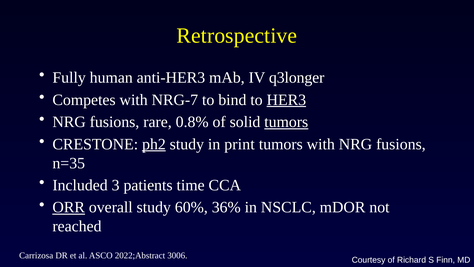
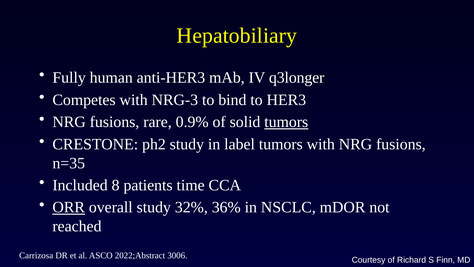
Retrospective: Retrospective -> Hepatobiliary (237, 36)
NRG-7: NRG-7 -> NRG-3 (175, 100)
HER3 underline: present -> none (286, 100)
0.8%: 0.8% -> 0.9% (192, 122)
ph2 underline: present -> none (154, 144)
print: print -> label (240, 144)
3: 3 -> 8 (116, 185)
60%: 60% -> 32% (191, 207)
